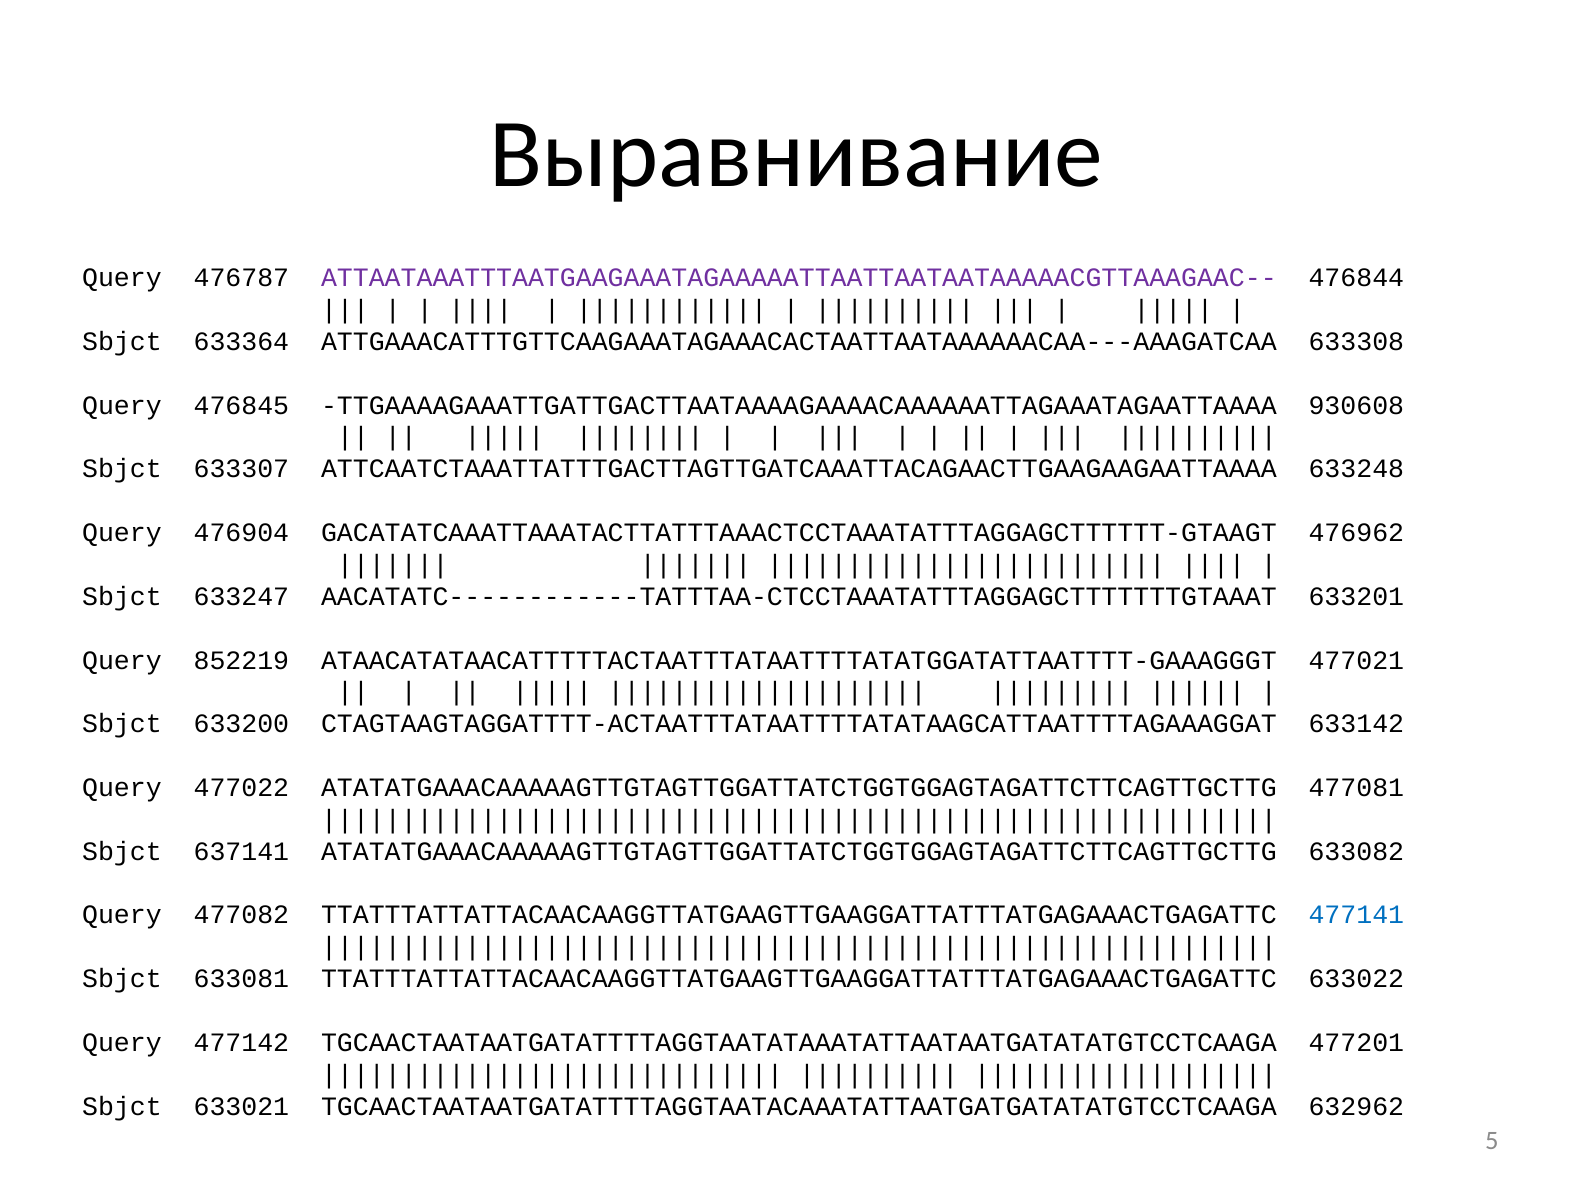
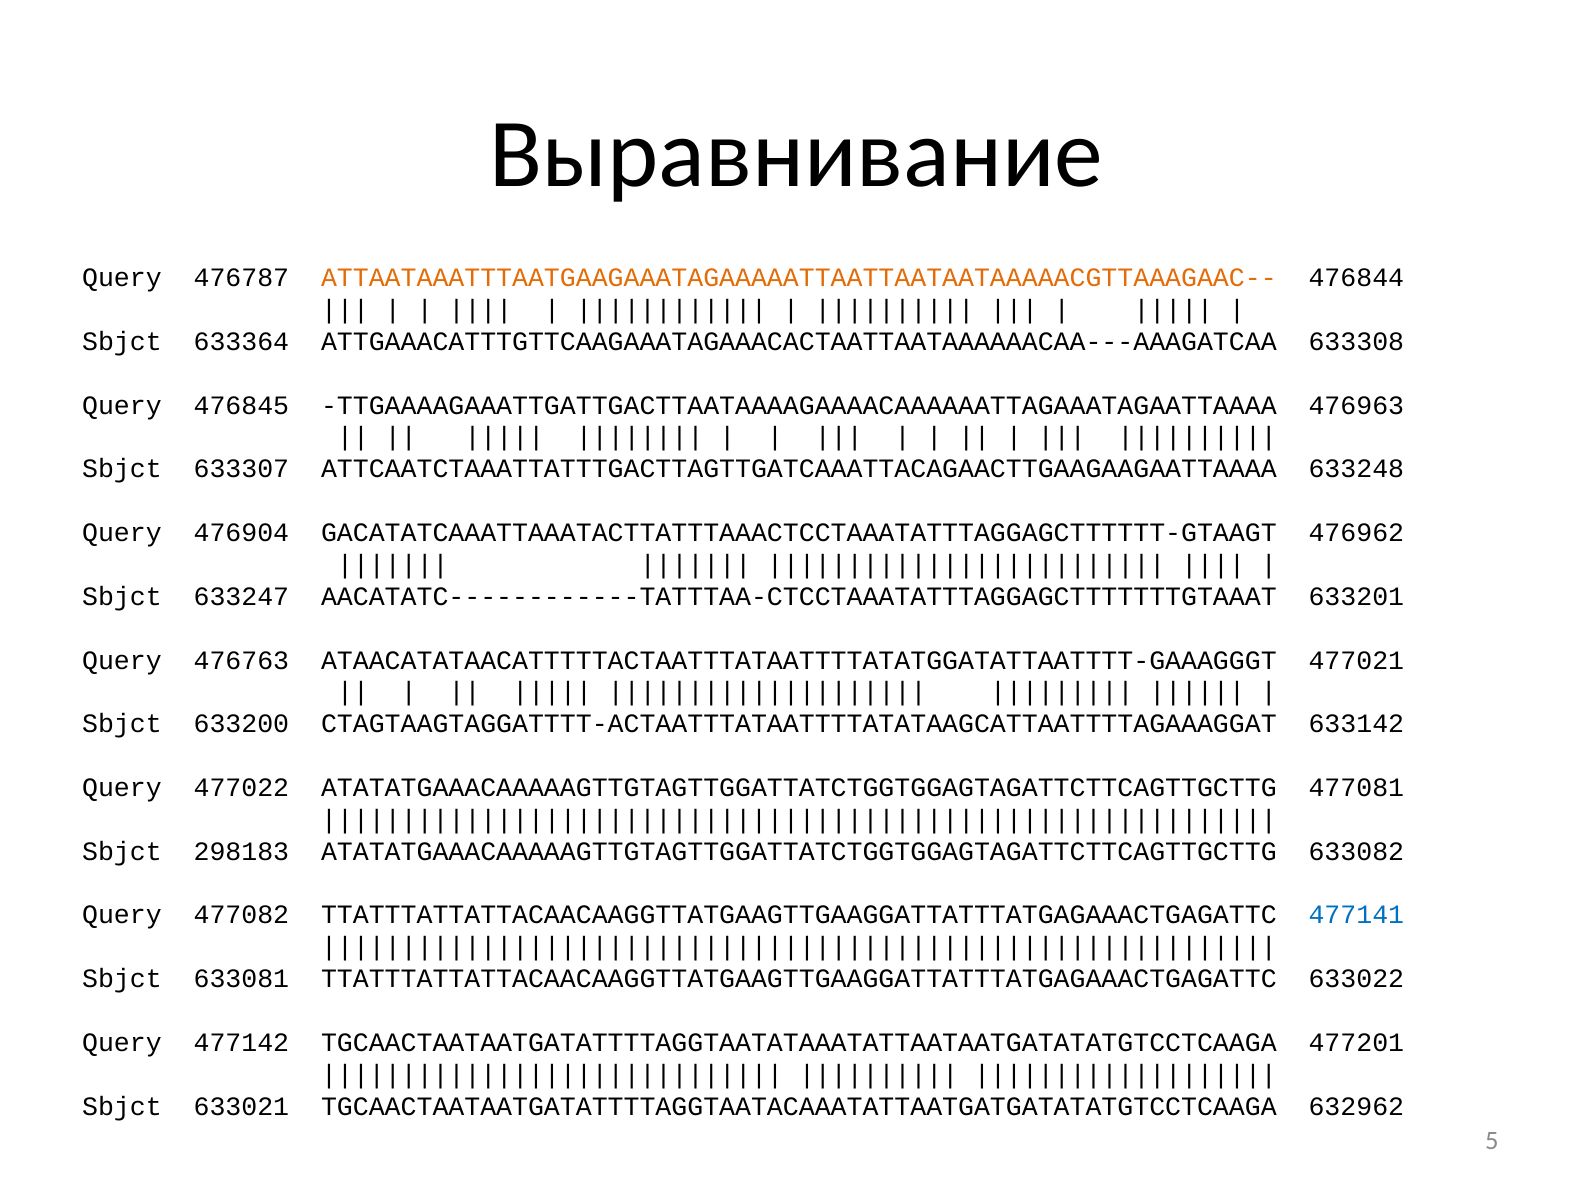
ATTAATAAATTTAATGAAGAAATAGAAAAATTAATTAATAATAAAAACGTTAAAGAAC-- colour: purple -> orange (799, 278)
930608: 930608 -> 476963 (1356, 405)
852219: 852219 -> 476763 (241, 661)
637141: 637141 -> 298183 (241, 852)
